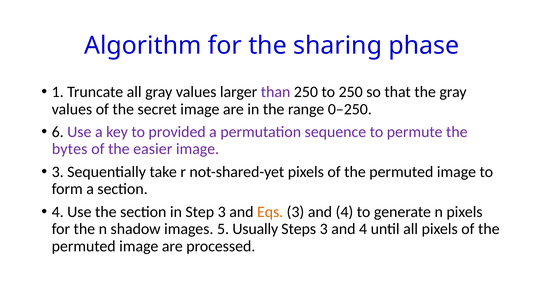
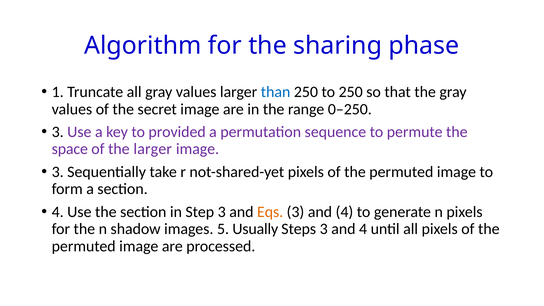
than colour: purple -> blue (276, 92)
6: 6 -> 3 (58, 132)
bytes: bytes -> space (70, 149)
the easier: easier -> larger (153, 149)
